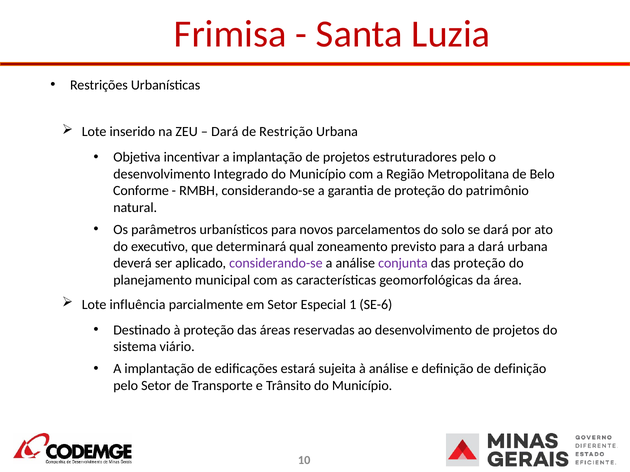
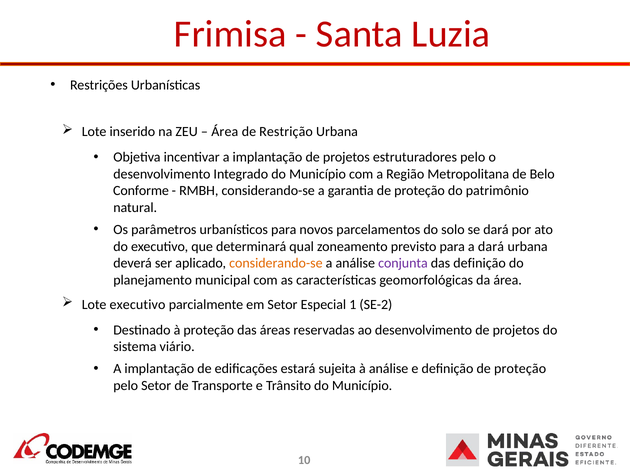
Dará: Dará -> Área (225, 132)
considerando-se colour: purple -> orange (276, 263)
das proteção: proteção -> definição (480, 263)
Lote influência: influência -> executivo (137, 305)
SE-6: SE-6 -> SE-2 (376, 305)
definição de definição: definição -> proteção (520, 369)
